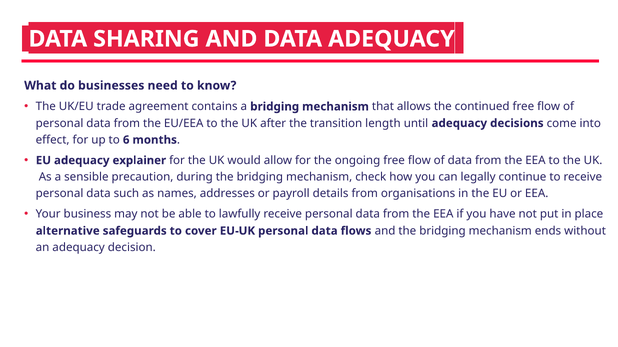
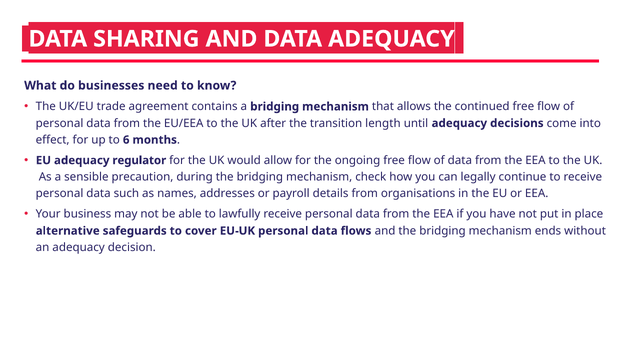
explainer: explainer -> regulator (139, 161)
